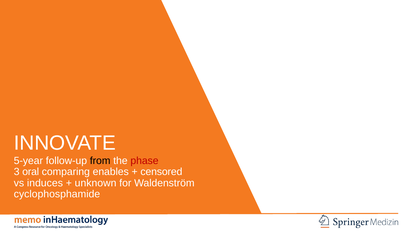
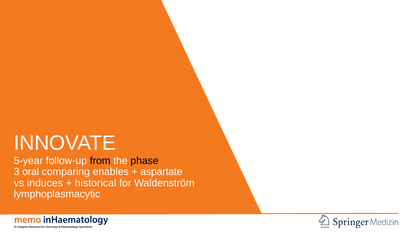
phase colour: red -> black (145, 161)
censored: censored -> aspartate (161, 172)
unknown: unknown -> historical (96, 183)
cyclophosphamide: cyclophosphamide -> lymphoplasmacytic (57, 194)
